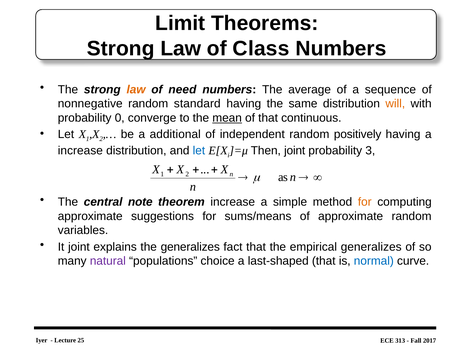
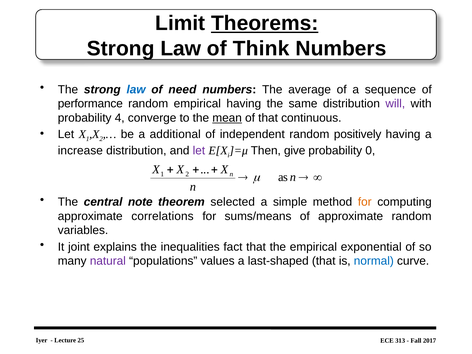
Theorems underline: none -> present (265, 23)
Class: Class -> Think (261, 48)
law colour: orange -> blue (136, 90)
nonnegative: nonnegative -> performance (90, 104)
random standard: standard -> empirical (197, 104)
will colour: orange -> purple (395, 104)
0: 0 -> 4 (120, 118)
let colour: blue -> purple (199, 151)
Then joint: joint -> give (295, 151)
3: 3 -> 0 (370, 151)
theorem increase: increase -> selected (233, 202)
suggestions: suggestions -> correlations (162, 216)
the generalizes: generalizes -> inequalities (190, 247)
empirical generalizes: generalizes -> exponential (371, 247)
choice: choice -> values (218, 261)
